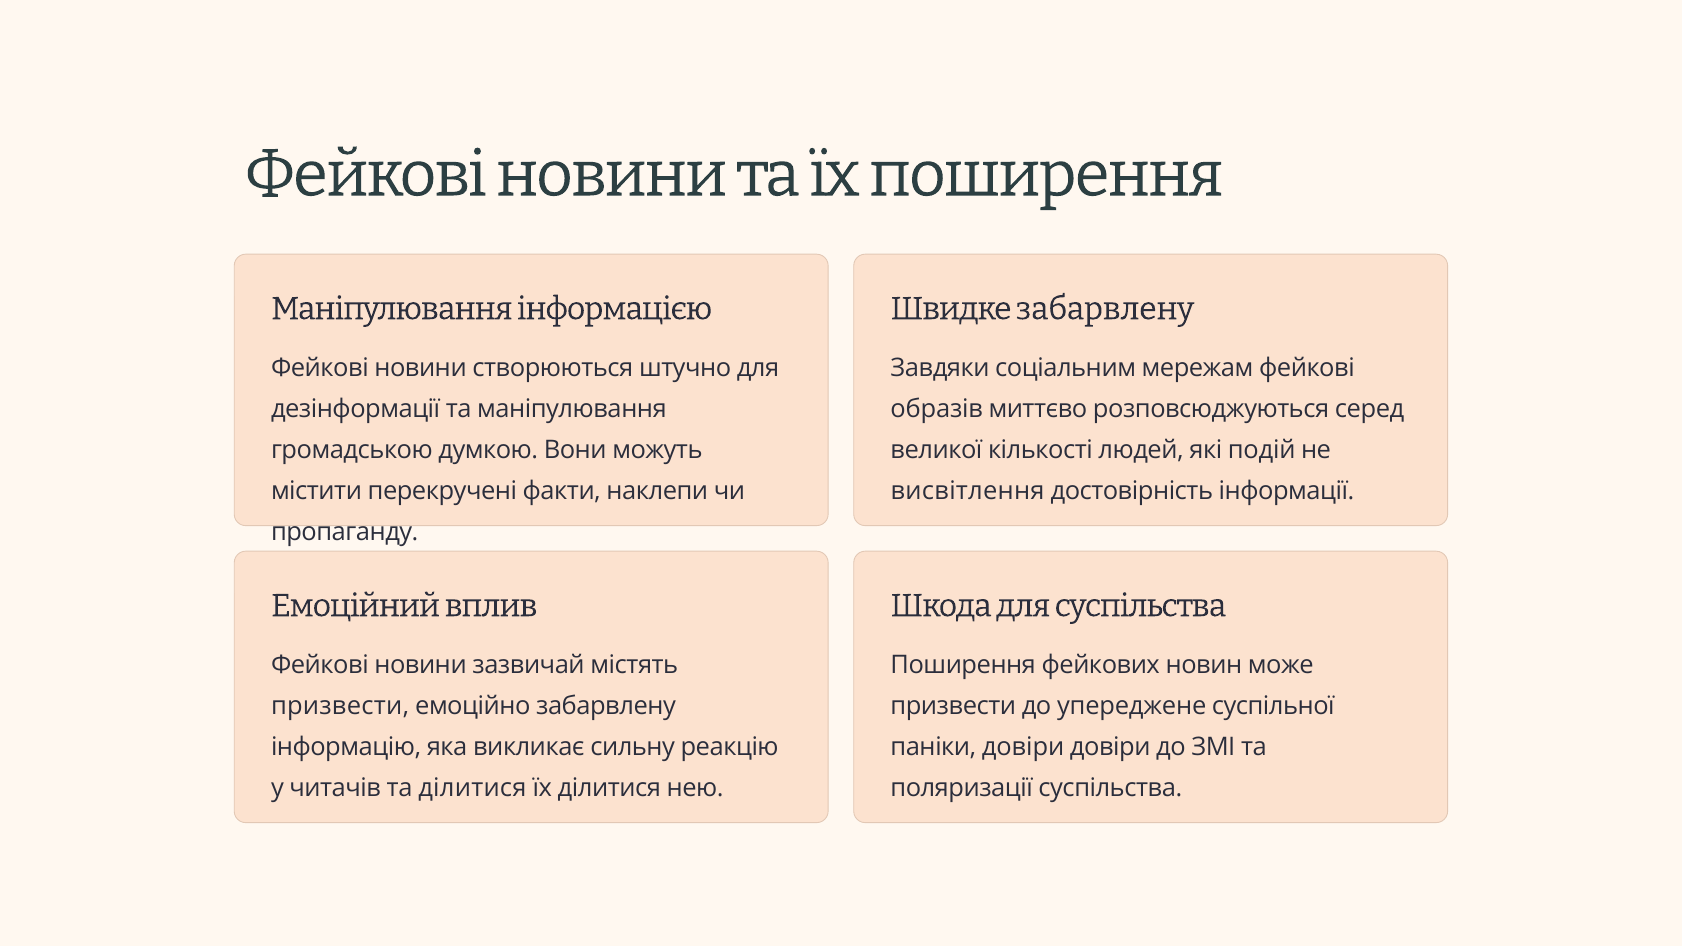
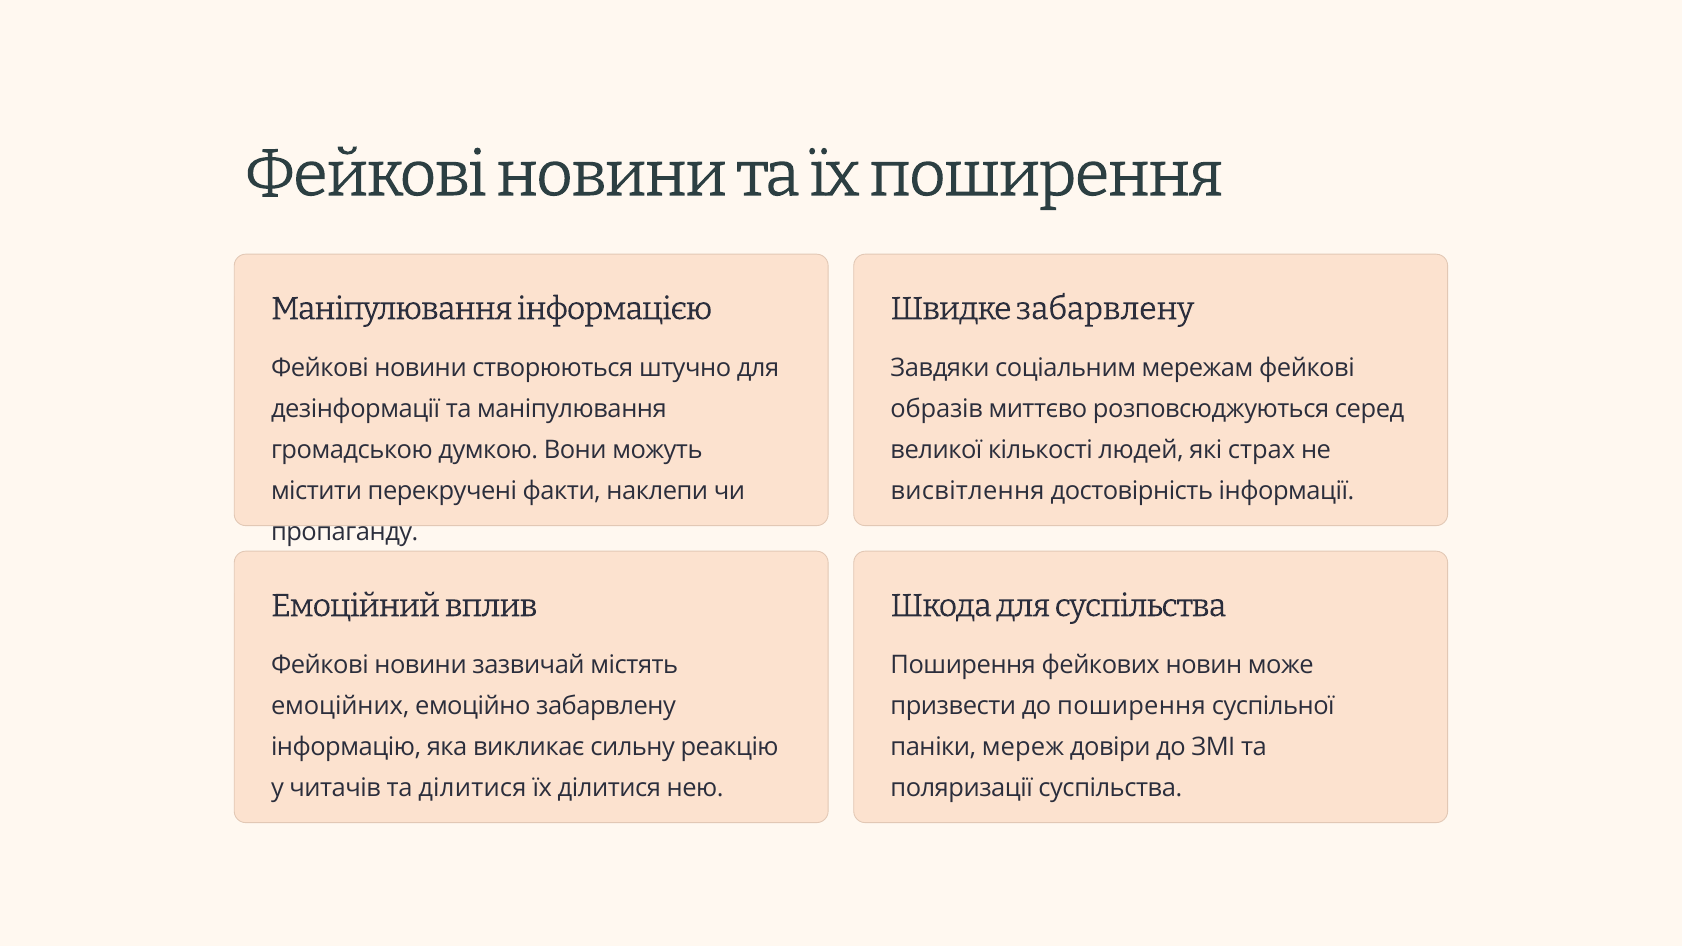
подій: подій -> страх (1262, 450)
призвести: призвести -> емоційних (340, 706)
до упереджене: упереджене -> поширення (1131, 706)
паніки довіри: довіри -> мереж (1023, 747)
